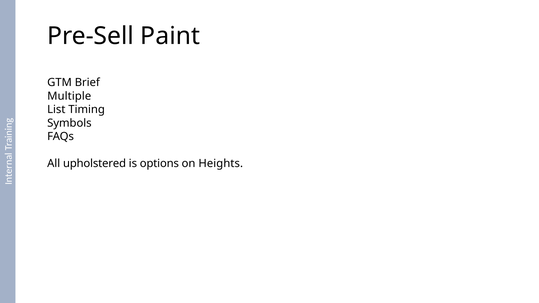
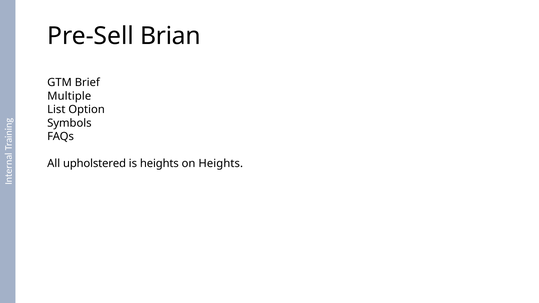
Paint: Paint -> Brian (170, 36)
Timing: Timing -> Option (87, 110)
is options: options -> heights (159, 163)
